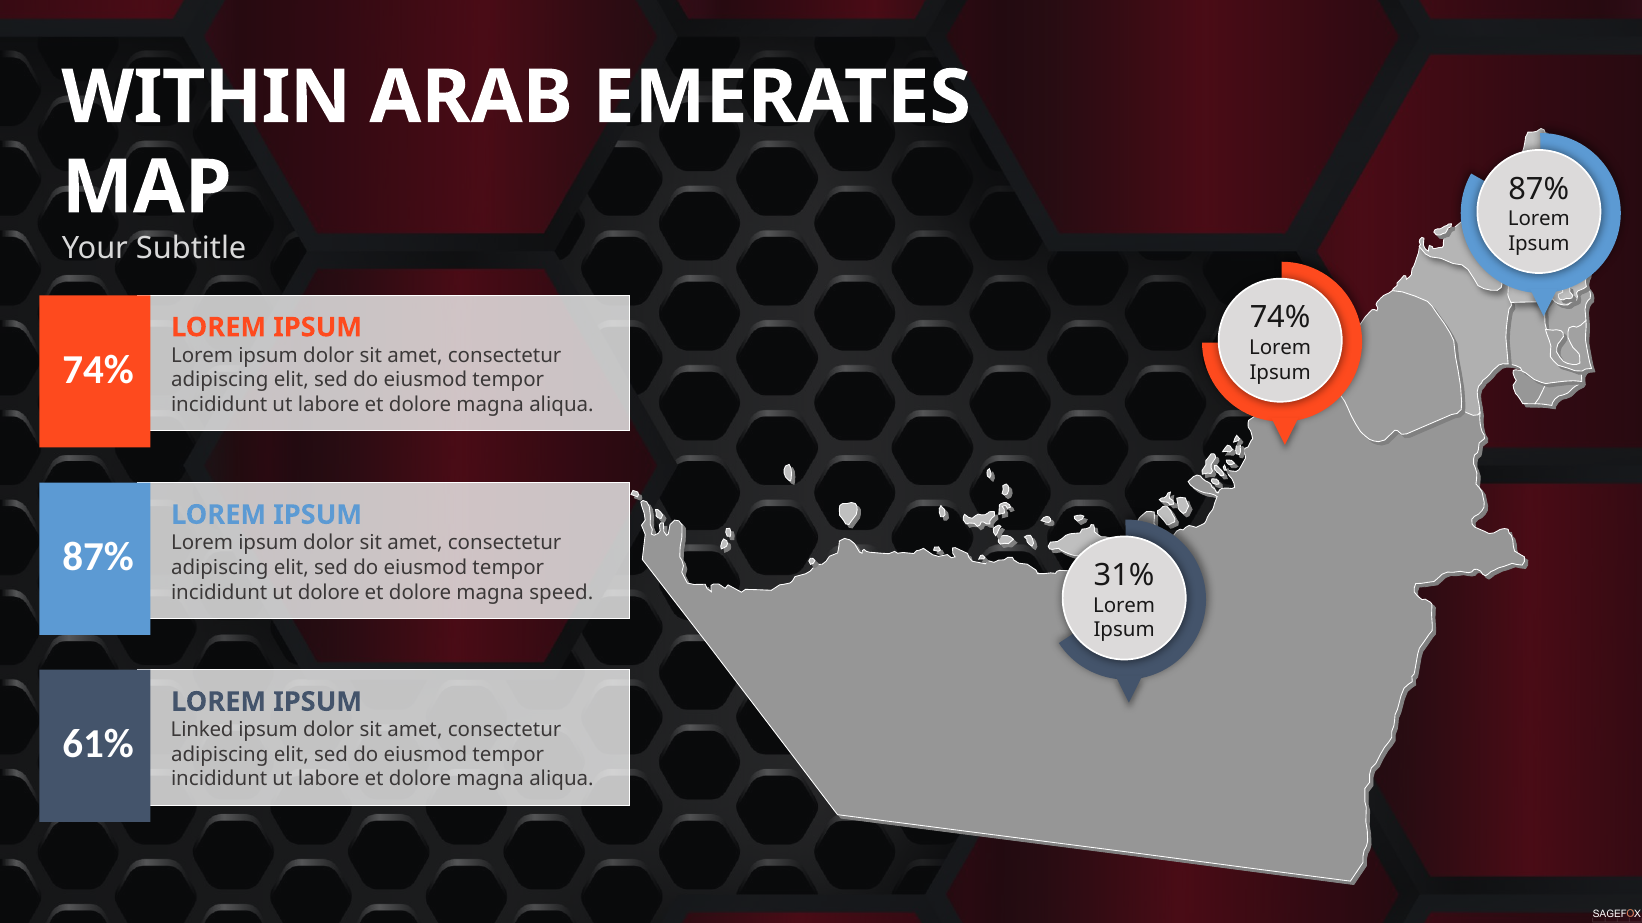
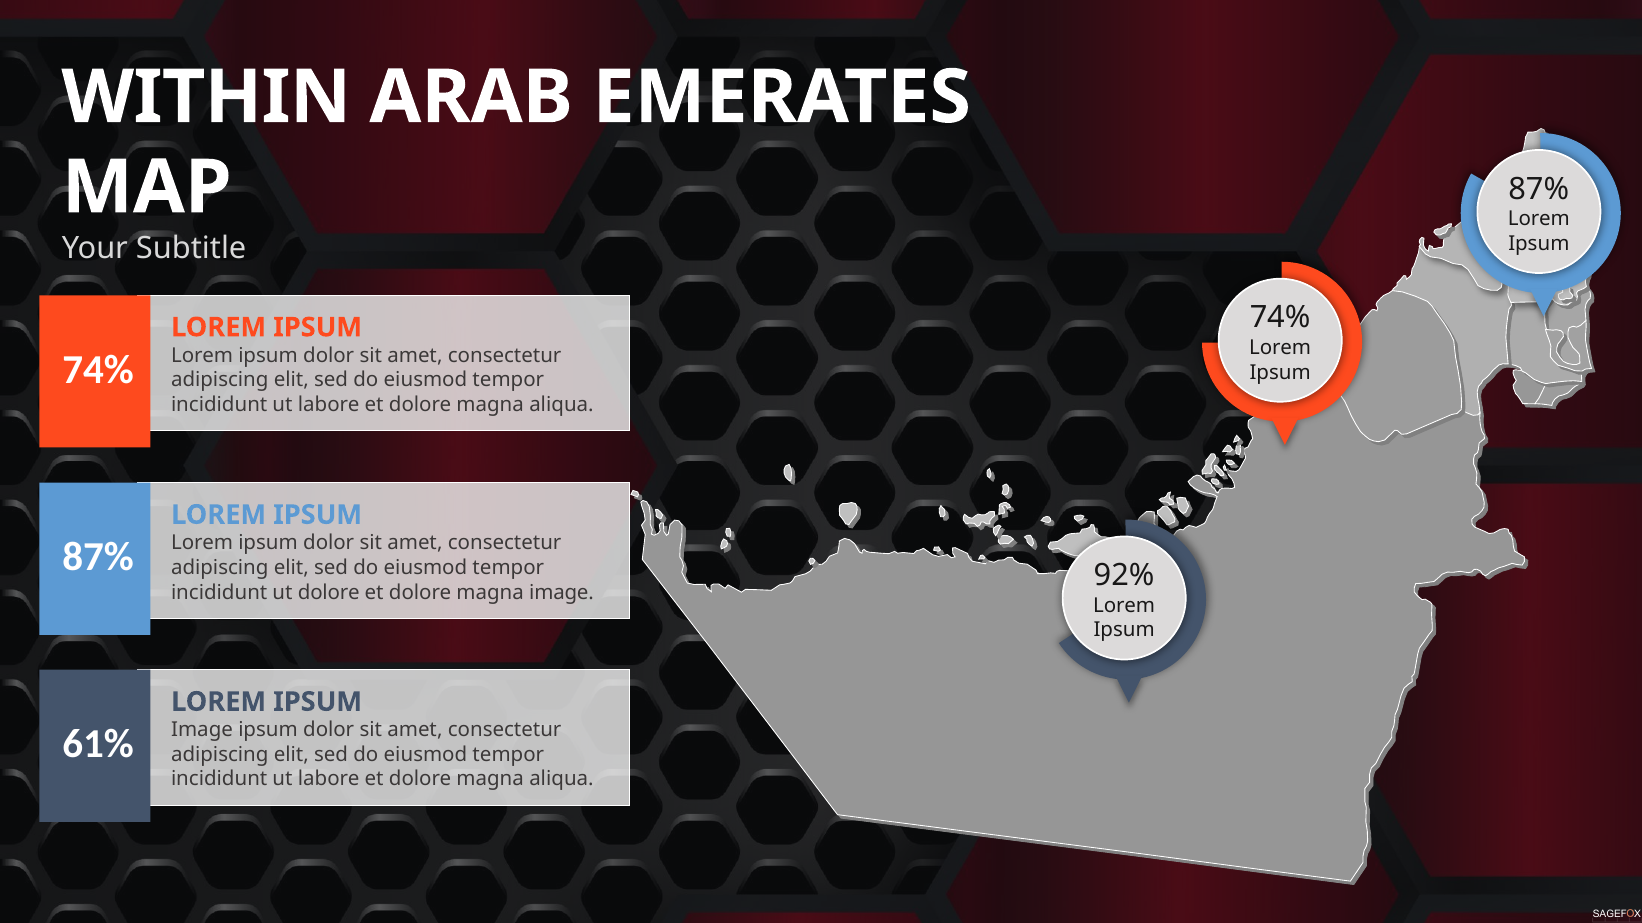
31%: 31% -> 92% (1124, 576)
magna speed: speed -> image (562, 593)
Linked: Linked -> Image (202, 730)
